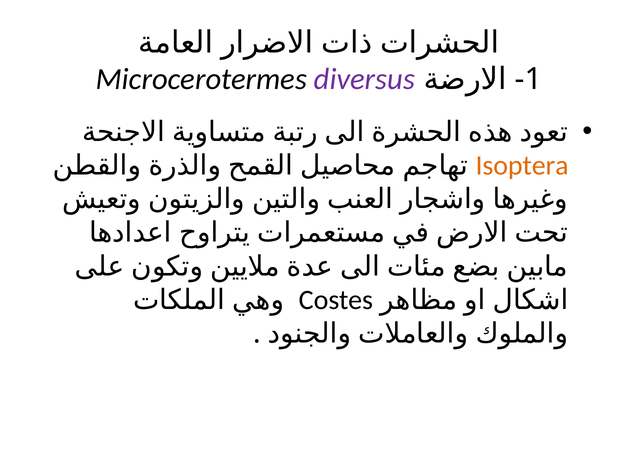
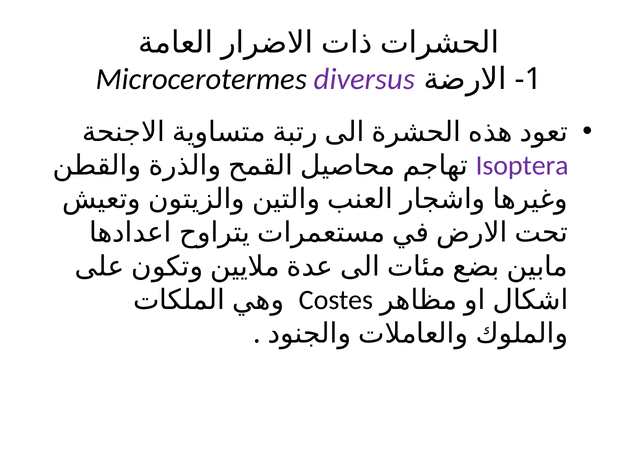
Isoptera colour: orange -> purple (522, 166)
